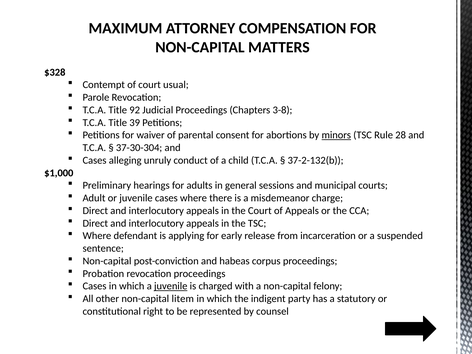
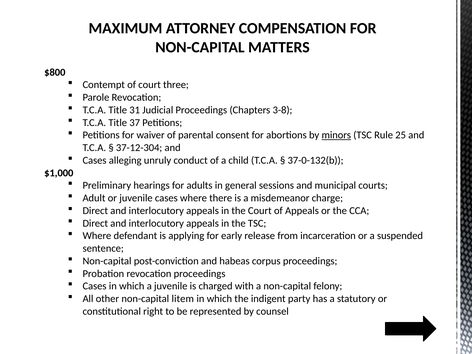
$328: $328 -> $800 (55, 72)
usual: usual -> three (176, 85)
92: 92 -> 31 (135, 110)
39: 39 -> 37 (135, 123)
28: 28 -> 25 (401, 135)
37-30-304: 37-30-304 -> 37-12-304 (139, 148)
37-2-132(b: 37-2-132(b -> 37-0-132(b (316, 160)
juvenile underline: present -> none (171, 286)
